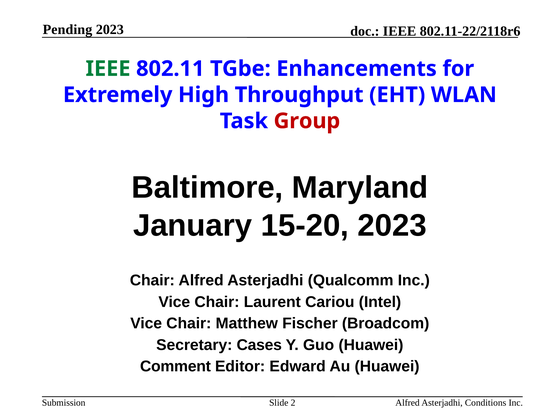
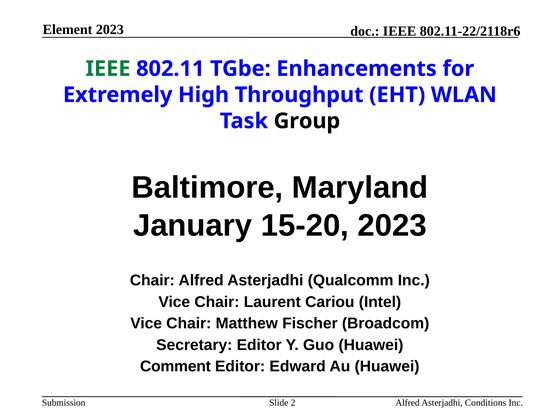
Pending: Pending -> Element (68, 30)
Group colour: red -> black (307, 121)
Secretary Cases: Cases -> Editor (259, 345)
